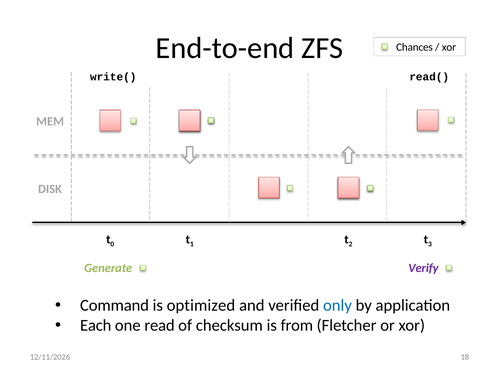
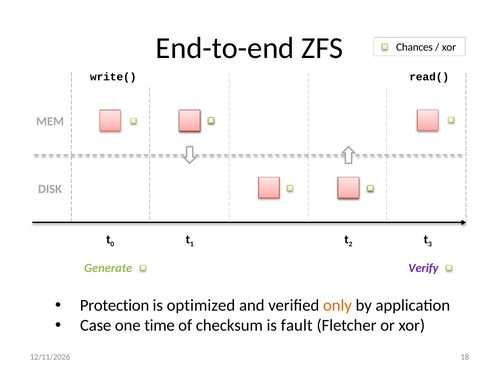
Command: Command -> Protection (115, 306)
only colour: blue -> orange (337, 306)
Each: Each -> Case (96, 326)
read: read -> time (160, 326)
from: from -> fault (297, 326)
